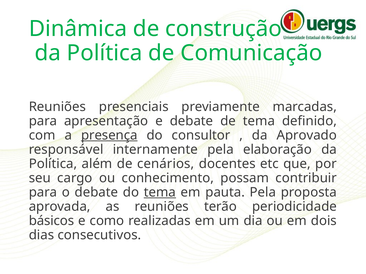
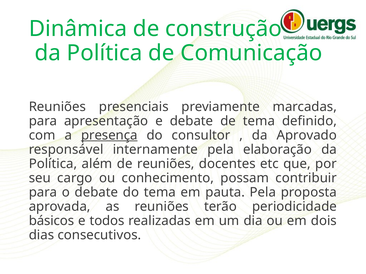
de cenários: cenários -> reuniões (166, 164)
tema underline: present -> none (160, 193)
como: como -> todos (107, 221)
